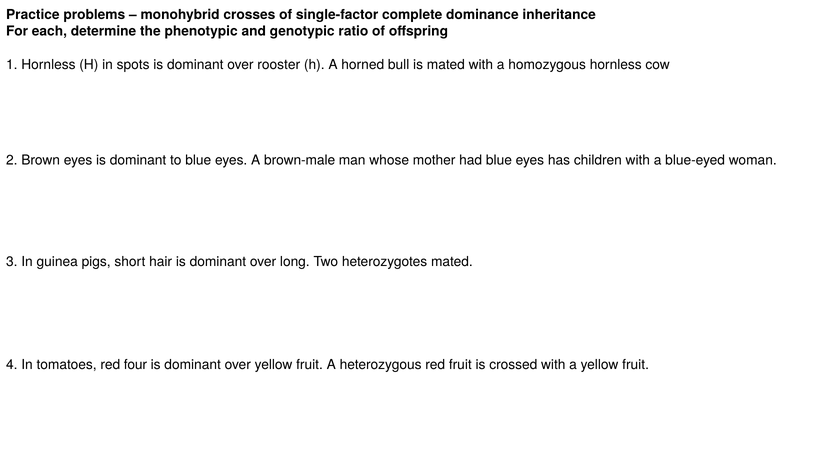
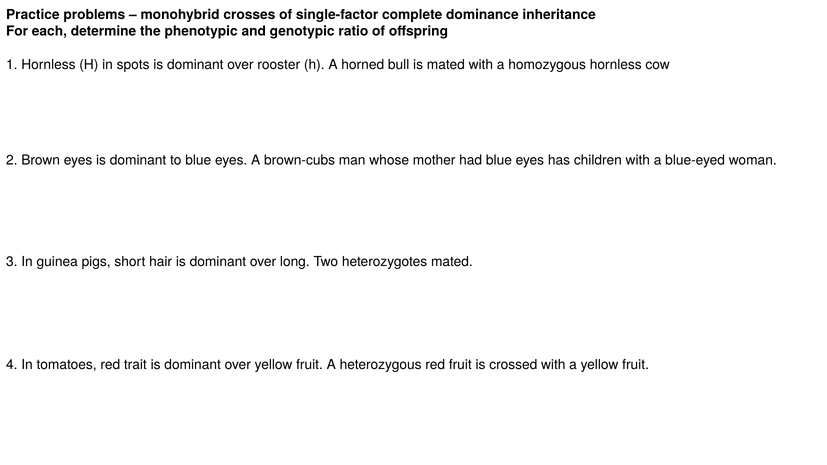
brown-male: brown-male -> brown-cubs (300, 160)
four: four -> trait (135, 365)
